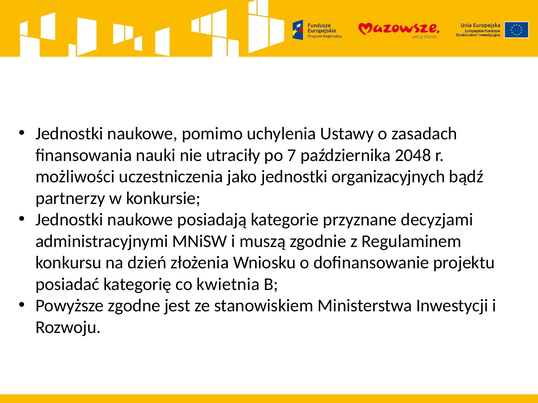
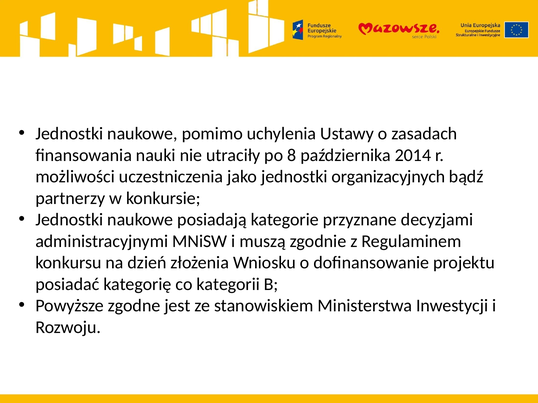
7: 7 -> 8 (292, 155)
2048: 2048 -> 2014 (413, 155)
kwietnia: kwietnia -> kategorii (228, 284)
